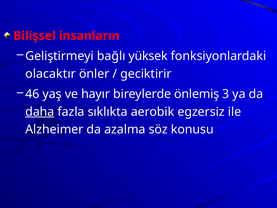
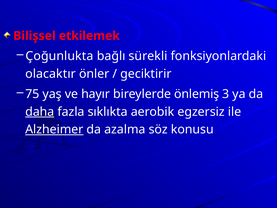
insanların: insanların -> etkilemek (89, 36)
Geliştirmeyi: Geliştirmeyi -> Çoğunlukta (59, 56)
yüksek: yüksek -> sürekli (148, 56)
46: 46 -> 75 (32, 94)
Alzheimer underline: none -> present (54, 129)
